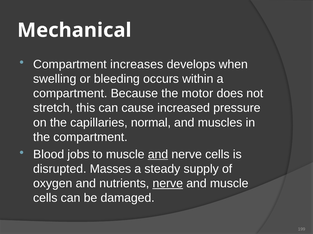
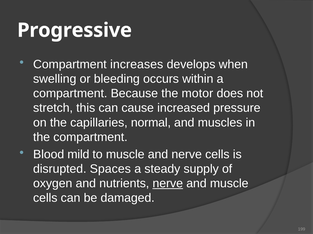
Mechanical: Mechanical -> Progressive (75, 30)
jobs: jobs -> mild (78, 155)
and underline: present -> none (158, 155)
Masses: Masses -> Spaces (110, 169)
